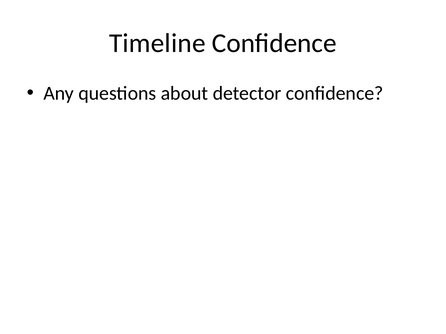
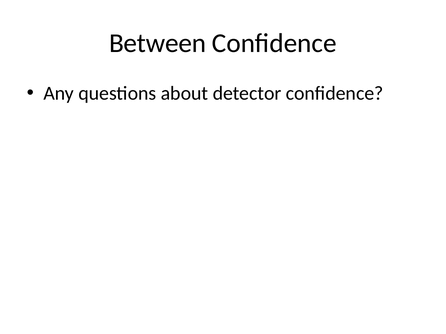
Timeline: Timeline -> Between (158, 43)
